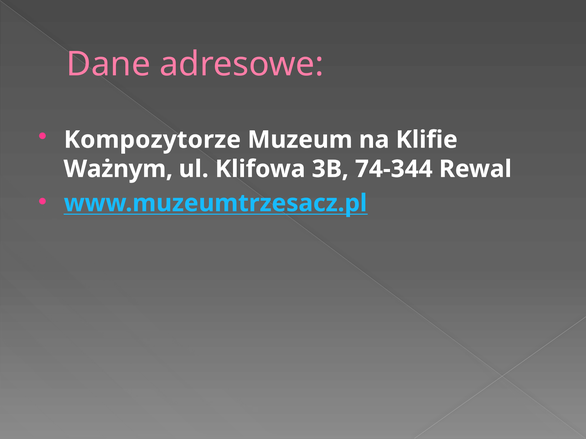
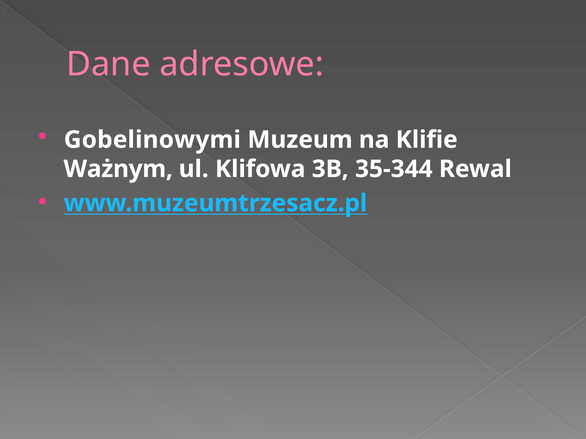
Kompozytorze: Kompozytorze -> Gobelinowymi (152, 140)
74-344: 74-344 -> 35-344 (394, 169)
